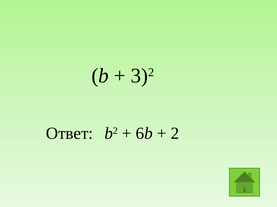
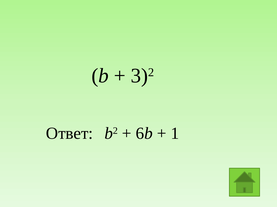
2: 2 -> 1 (175, 134)
